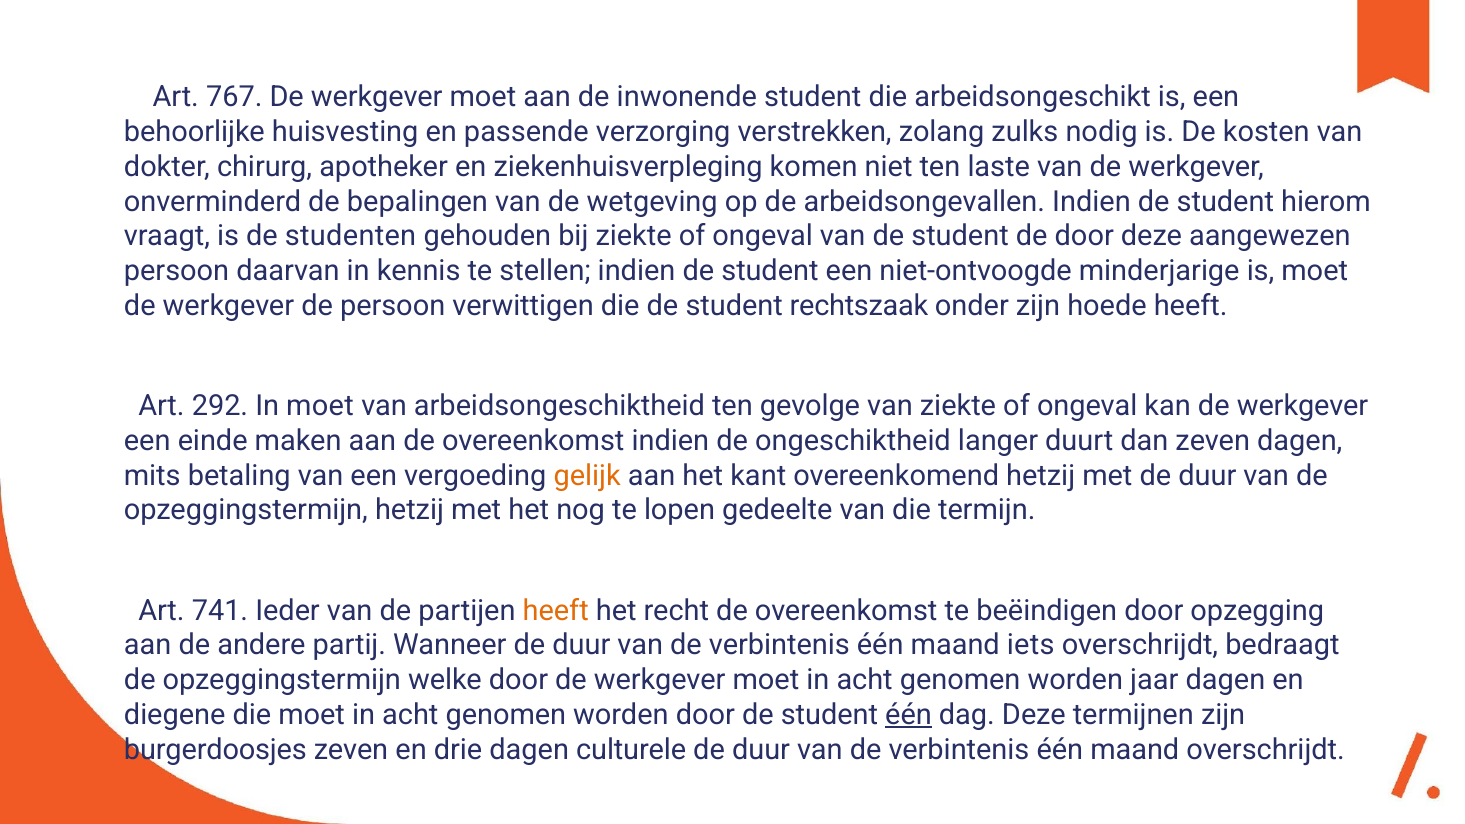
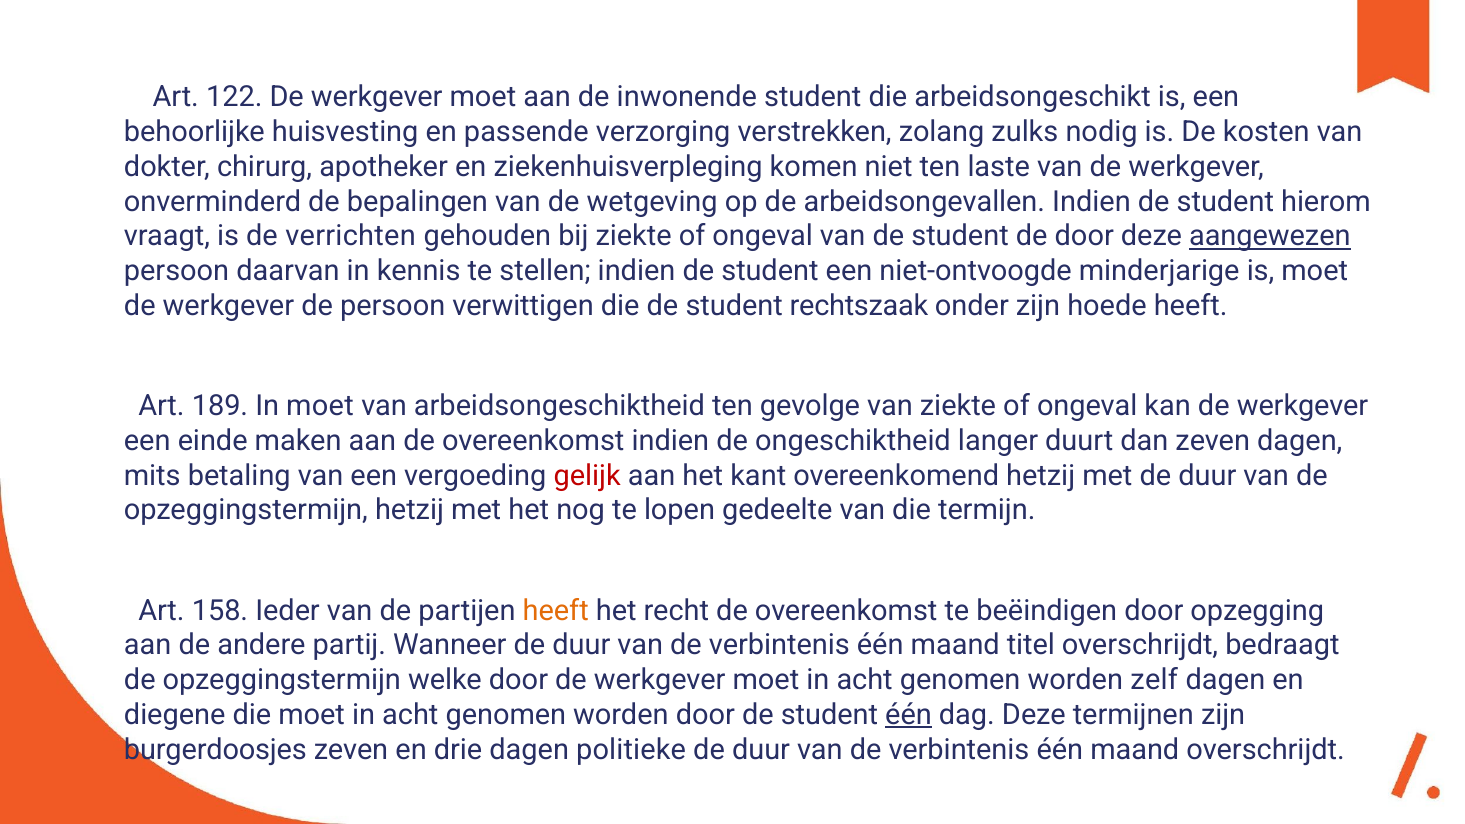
767: 767 -> 122 (234, 97)
studenten: studenten -> verrichten (351, 236)
aangewezen underline: none -> present (1270, 236)
292: 292 -> 189 (220, 406)
gelijk colour: orange -> red (587, 476)
741: 741 -> 158 (220, 610)
iets: iets -> titel (1031, 645)
jaar: jaar -> zelf (1154, 680)
culturele: culturele -> politieke (631, 750)
